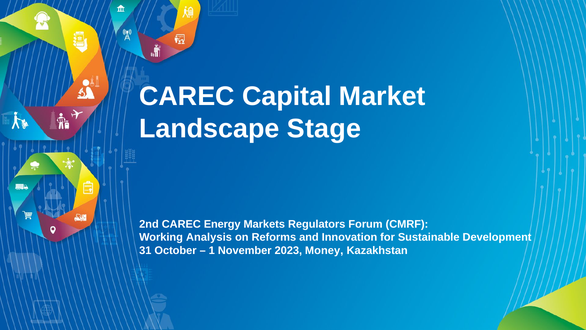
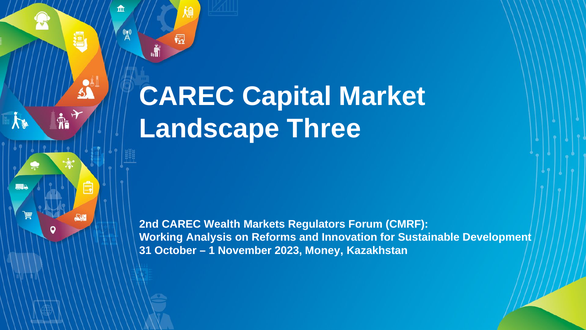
Stage: Stage -> Three (324, 128)
Energy: Energy -> Wealth (222, 224)
